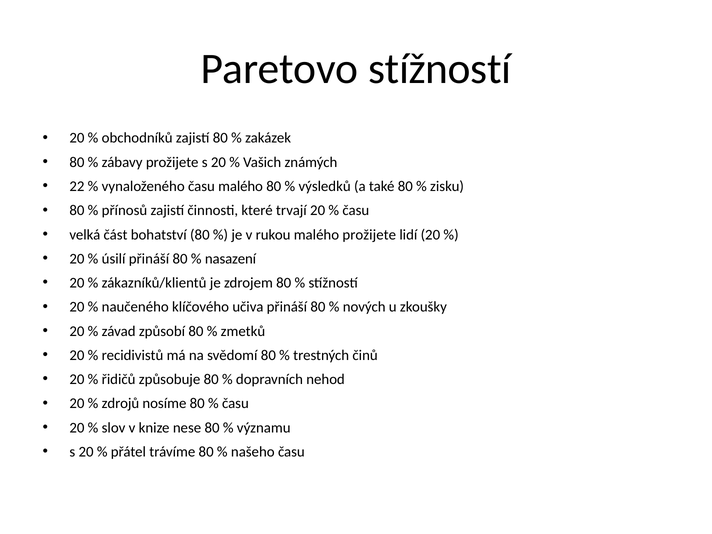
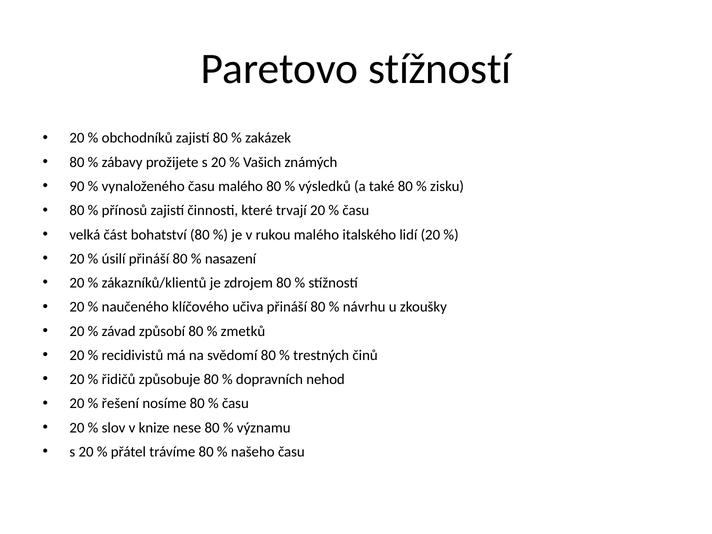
22: 22 -> 90 (77, 186)
malého prožijete: prožijete -> italského (369, 235)
nových: nových -> návrhu (364, 307)
zdrojů: zdrojů -> řešení (120, 404)
